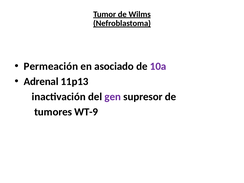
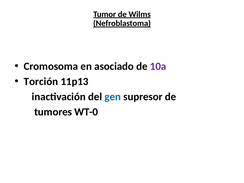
Permeación: Permeación -> Cromosoma (51, 66)
Adrenal: Adrenal -> Torción (41, 82)
gen colour: purple -> blue (113, 97)
WT-9: WT-9 -> WT-0 (86, 112)
